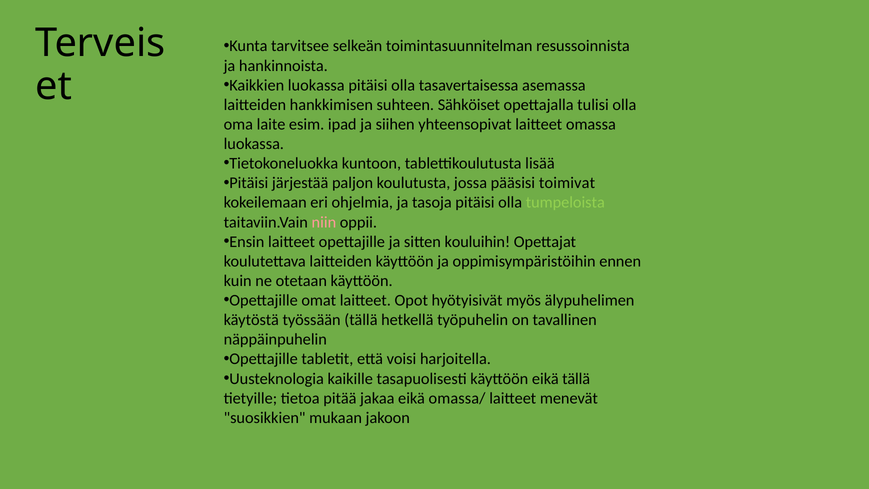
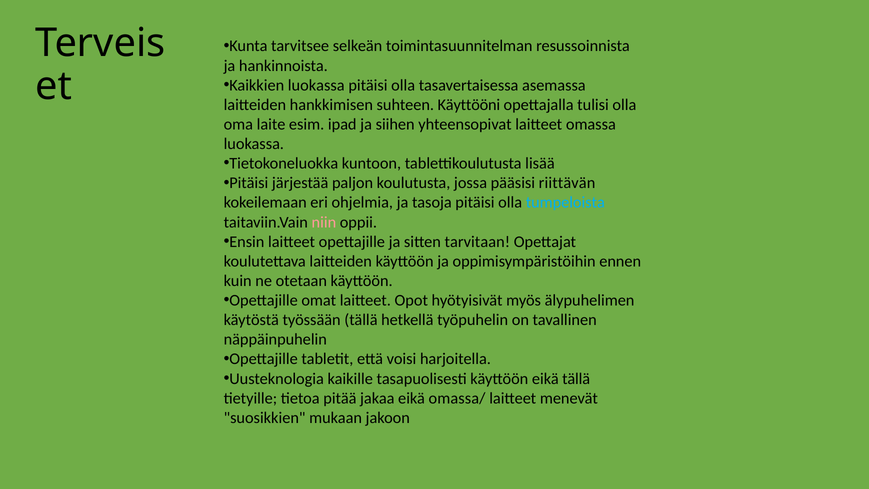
Sähköiset: Sähköiset -> Käyttööni (469, 105)
toimivat: toimivat -> riittävän (567, 183)
tumpeloista colour: light green -> light blue (565, 203)
kouluihin: kouluihin -> tarvitaan (477, 242)
